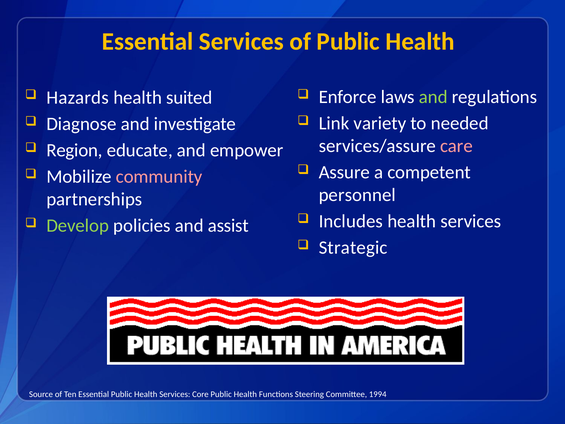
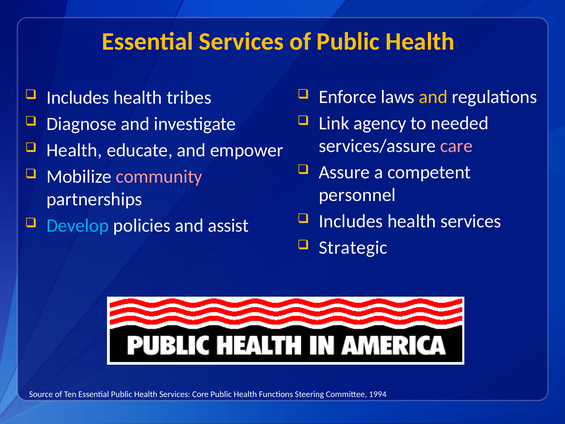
and colour: light green -> yellow (433, 97)
Hazards: Hazards -> Includes (78, 97)
suited: suited -> tribes (189, 97)
variety: variety -> agency (380, 123)
Region: Region -> Health (74, 150)
Develop colour: light green -> light blue (78, 225)
